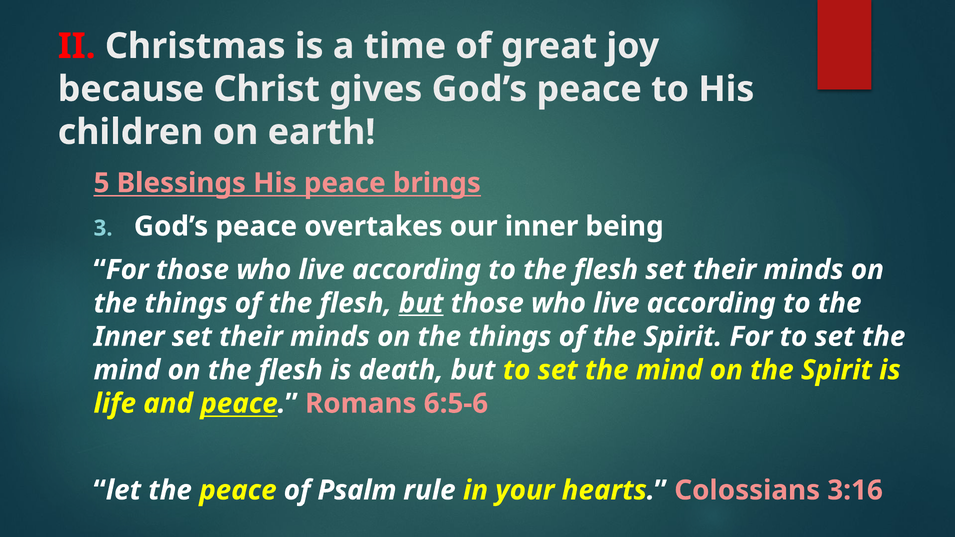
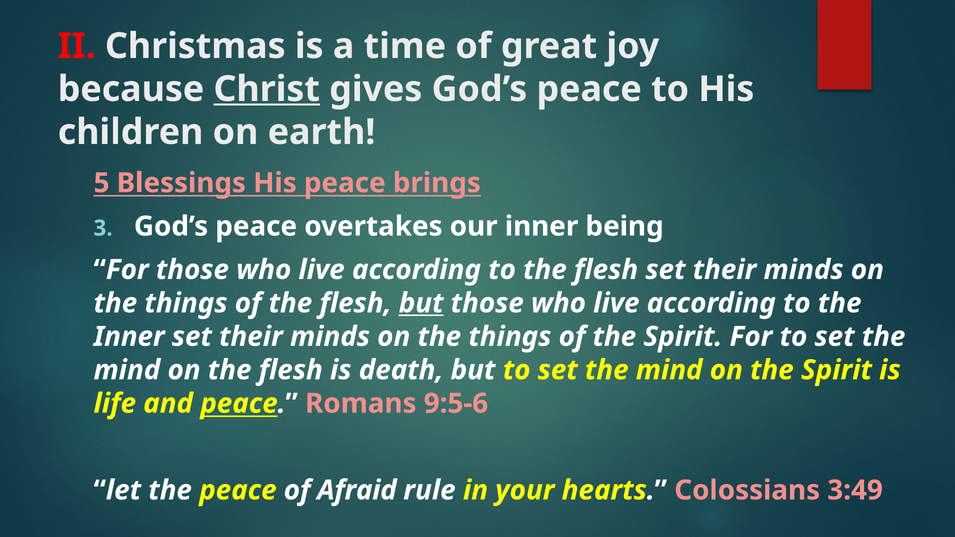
Christ underline: none -> present (267, 89)
6:5-6: 6:5-6 -> 9:5-6 (456, 404)
Psalm: Psalm -> Afraid (357, 490)
3:16: 3:16 -> 3:49 (855, 490)
